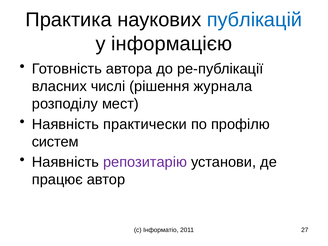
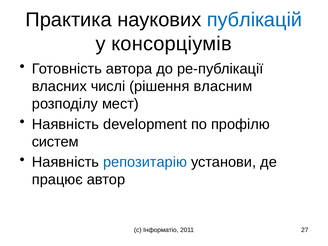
інформацією: інформацією -> консорціумів (172, 44)
журнала: журнала -> власним (223, 86)
практически: практически -> development (145, 124)
репозитарію colour: purple -> blue (145, 162)
